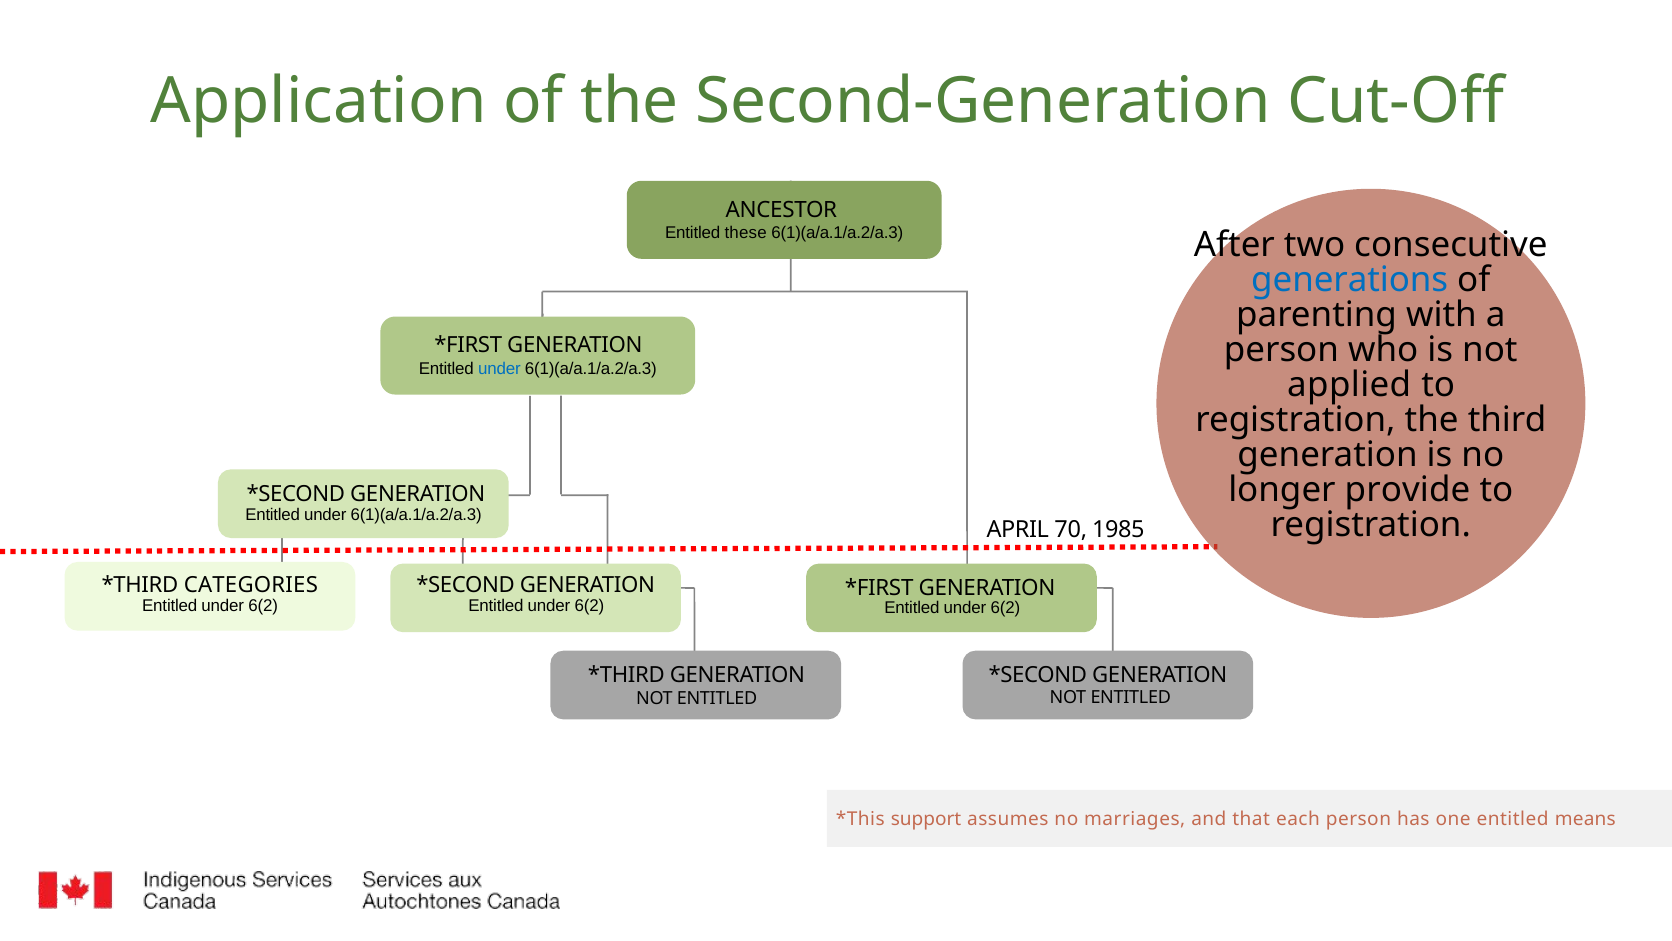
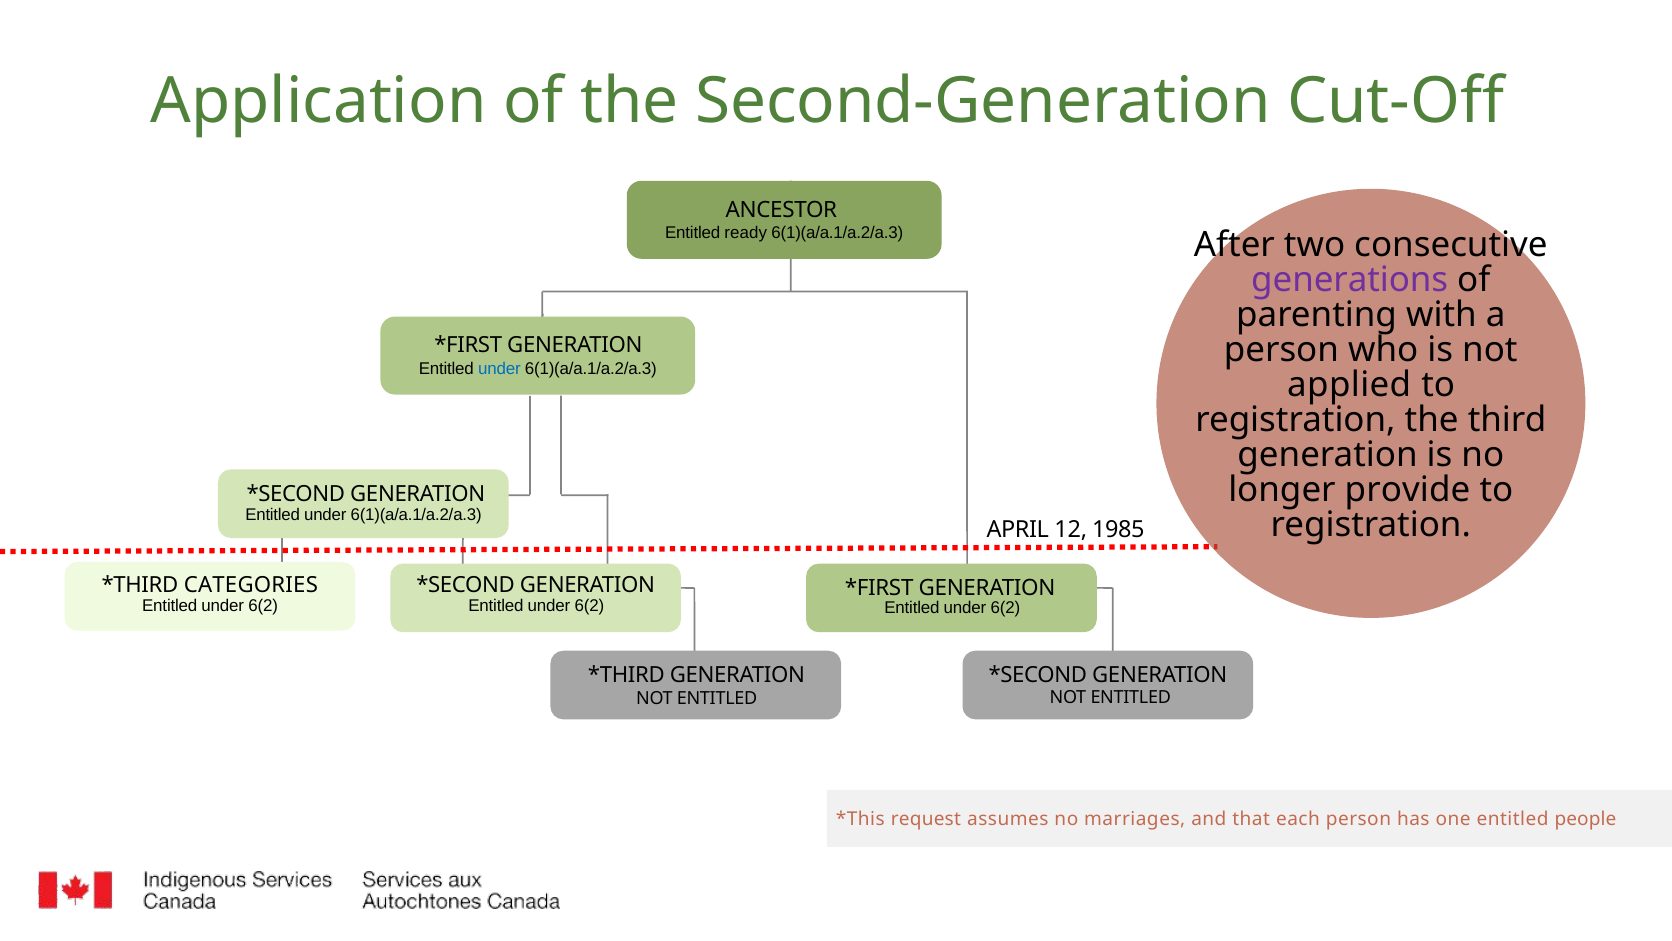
these: these -> ready (746, 233)
generations colour: blue -> purple (1350, 280)
70: 70 -> 12 (1071, 530)
support: support -> request (926, 819)
means: means -> people (1585, 819)
